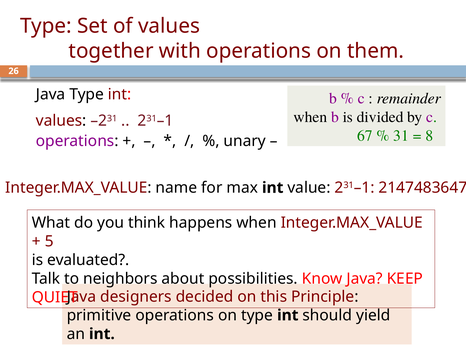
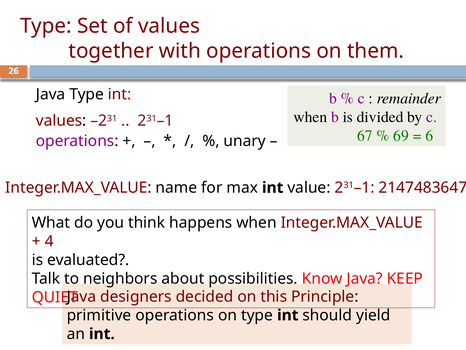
31: 31 -> 69 (401, 135)
8: 8 -> 6 (429, 135)
5: 5 -> 4 (49, 241)
